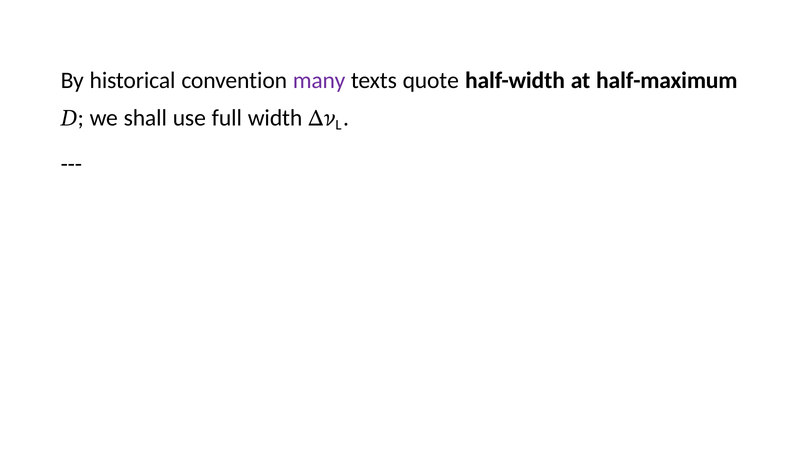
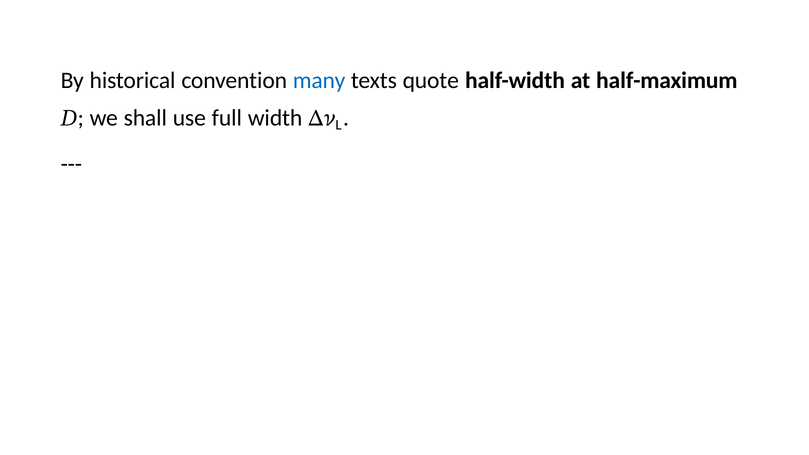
many colour: purple -> blue (319, 80)
